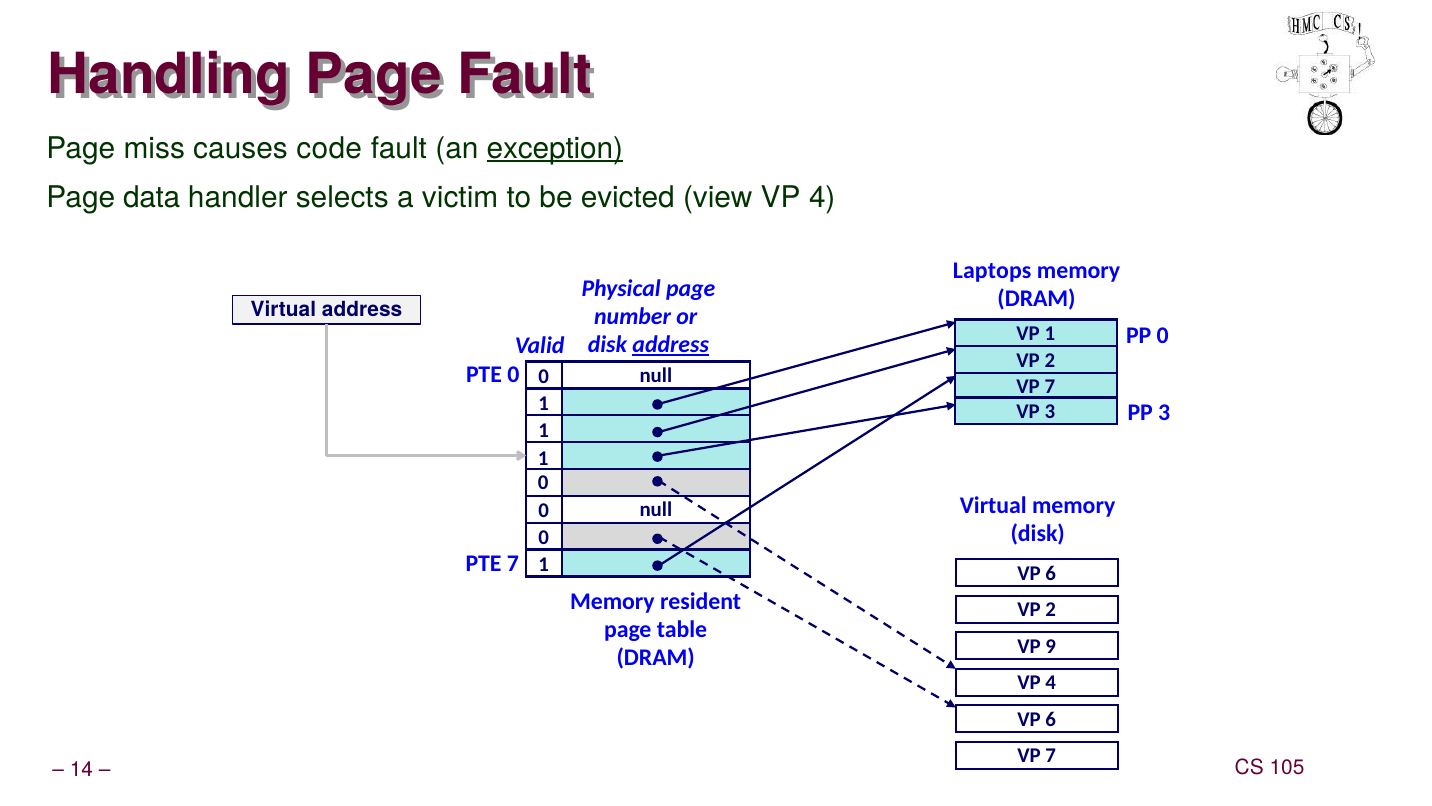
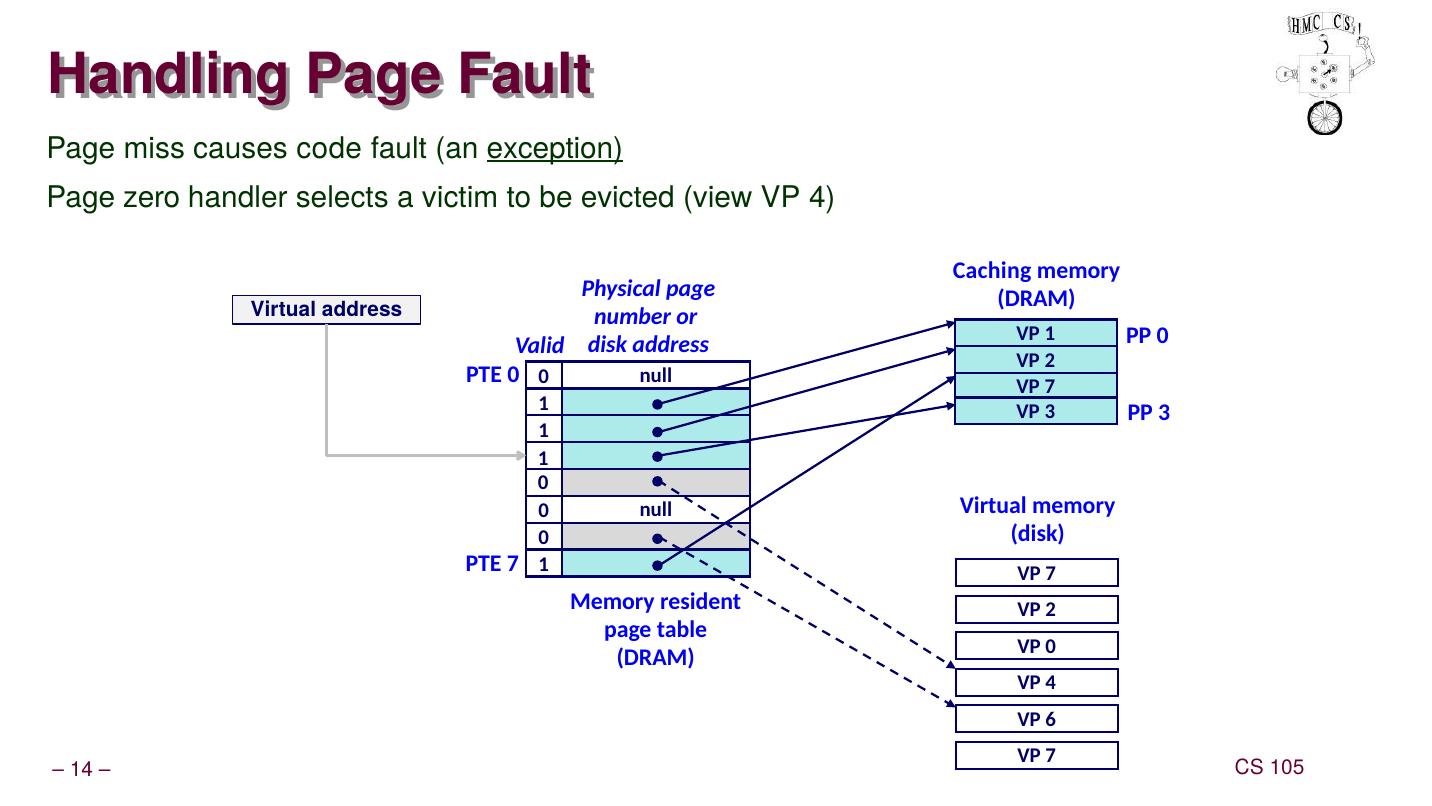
data: data -> zero (152, 197)
Laptops: Laptops -> Caching (992, 271)
address underline: present -> none (671, 345)
6: 6 -> 7 (1051, 573)
VP 9: 9 -> 0 (1051, 646)
